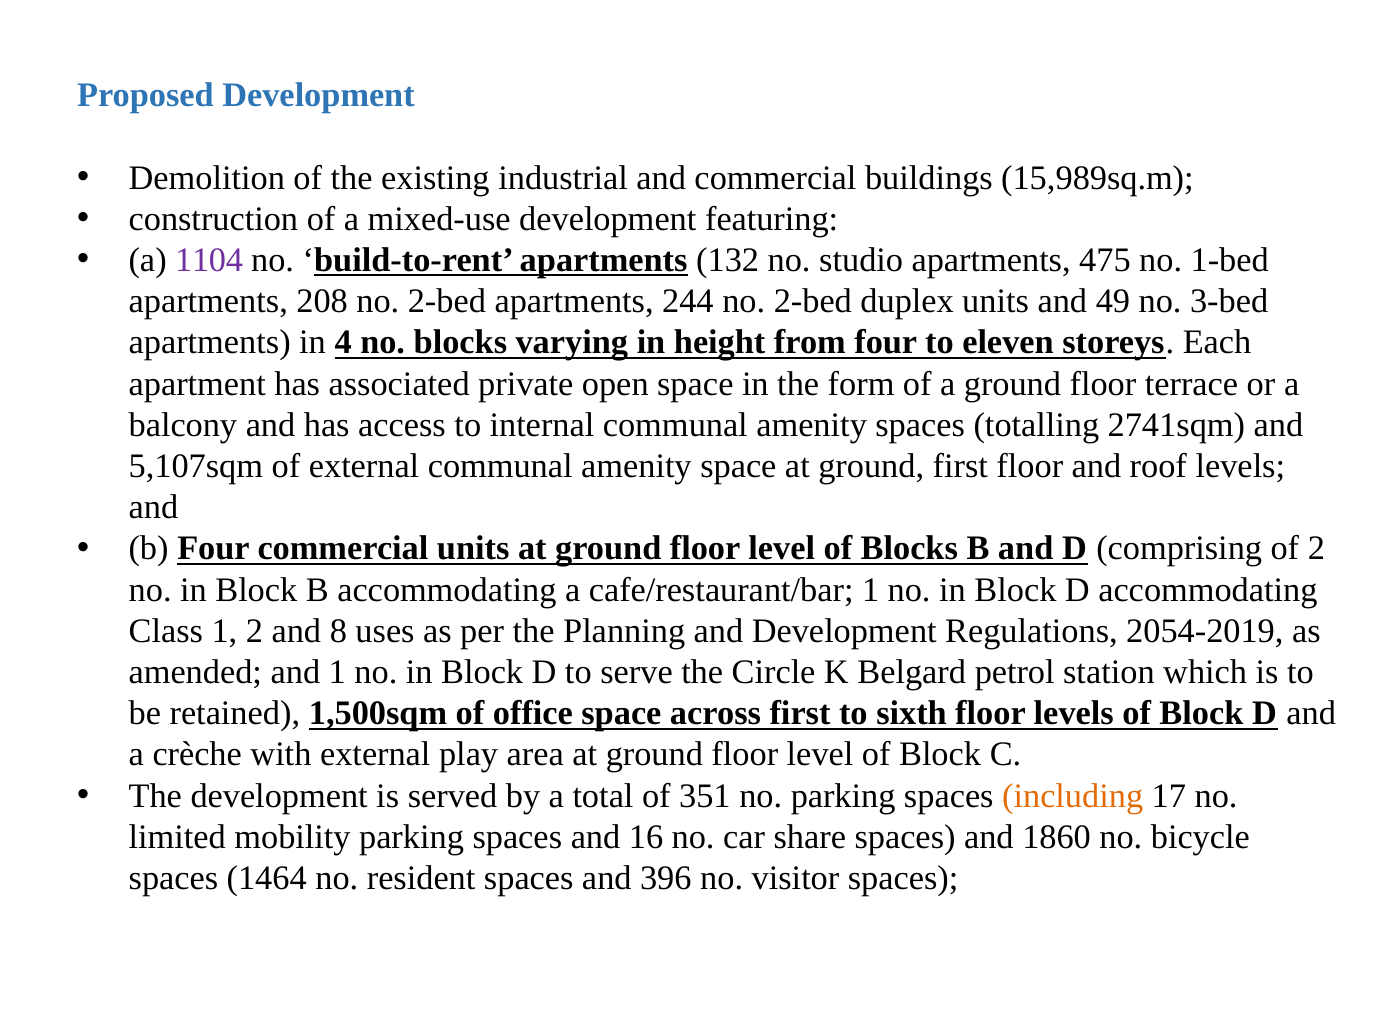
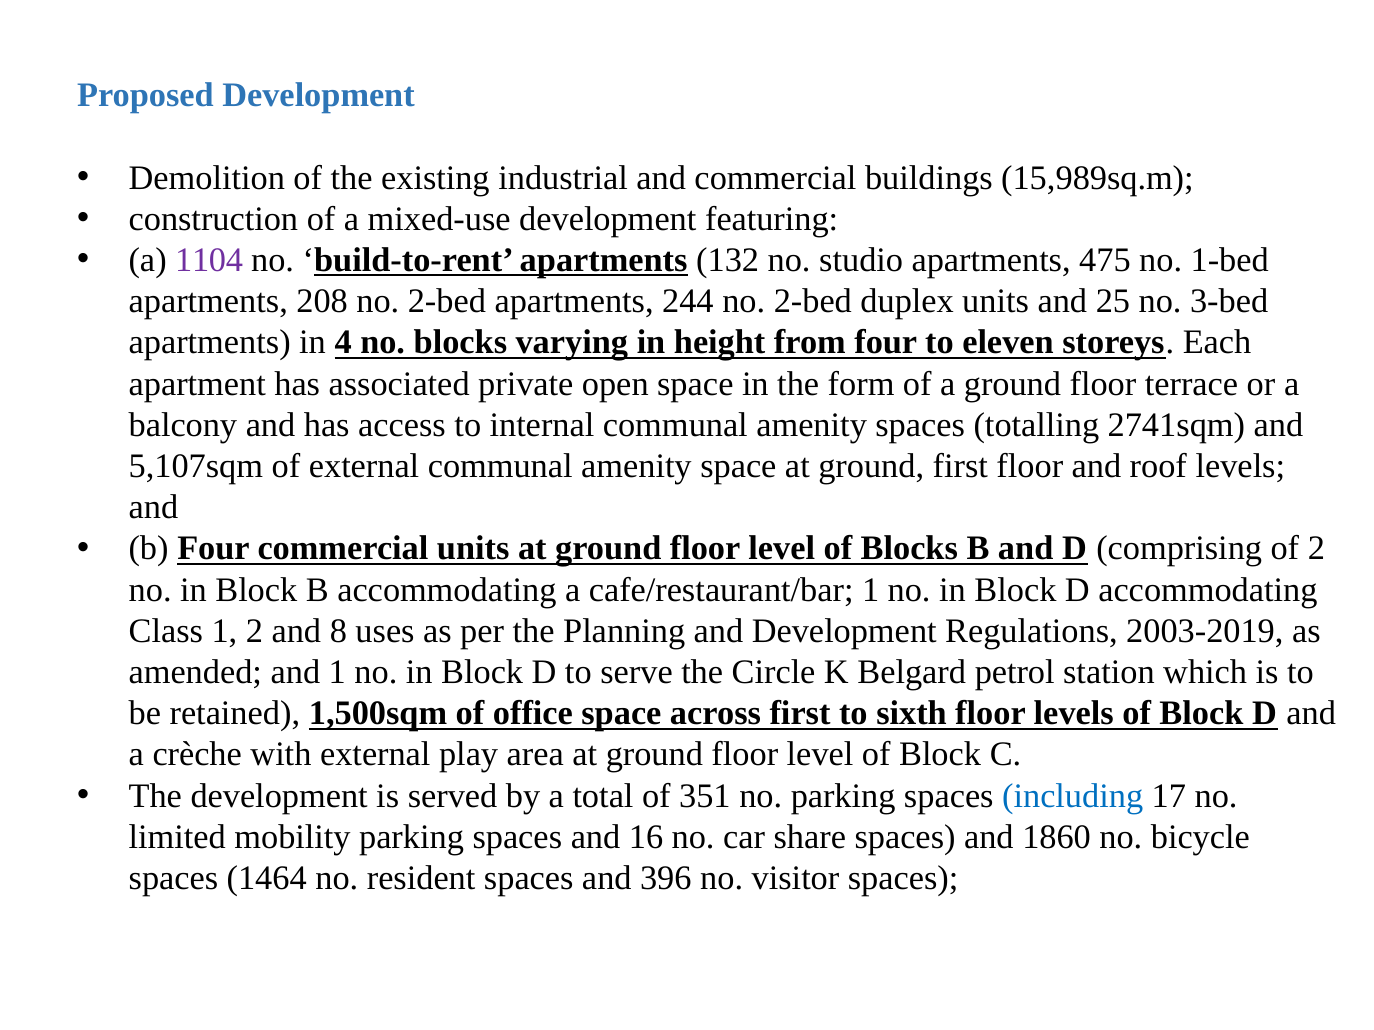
49: 49 -> 25 (1113, 302)
2054-2019: 2054-2019 -> 2003-2019 (1205, 631)
including colour: orange -> blue (1073, 796)
